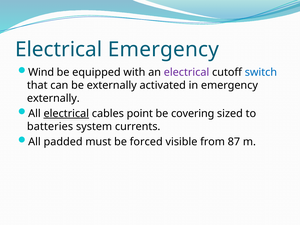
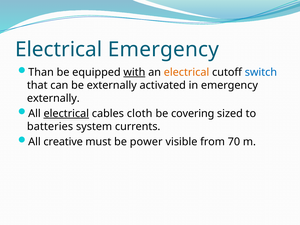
Wind: Wind -> Than (41, 72)
with underline: none -> present (134, 72)
electrical colour: purple -> orange (187, 72)
point: point -> cloth (140, 113)
padded: padded -> creative (63, 142)
forced: forced -> power (146, 142)
87: 87 -> 70 (234, 142)
